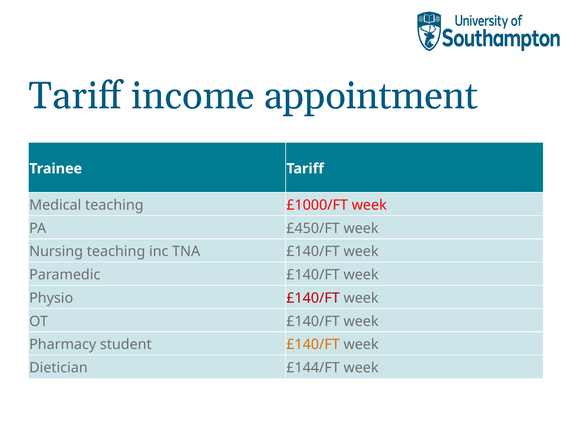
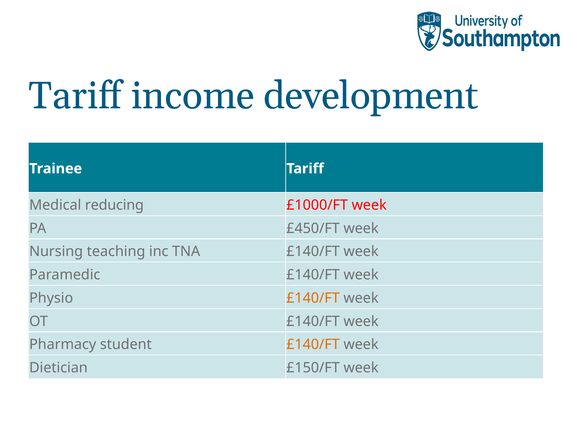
appointment: appointment -> development (371, 96)
Medical teaching: teaching -> reducing (114, 205)
£140/FT colour: red -> orange (313, 298)
£144/FT: £144/FT -> £150/FT (313, 368)
